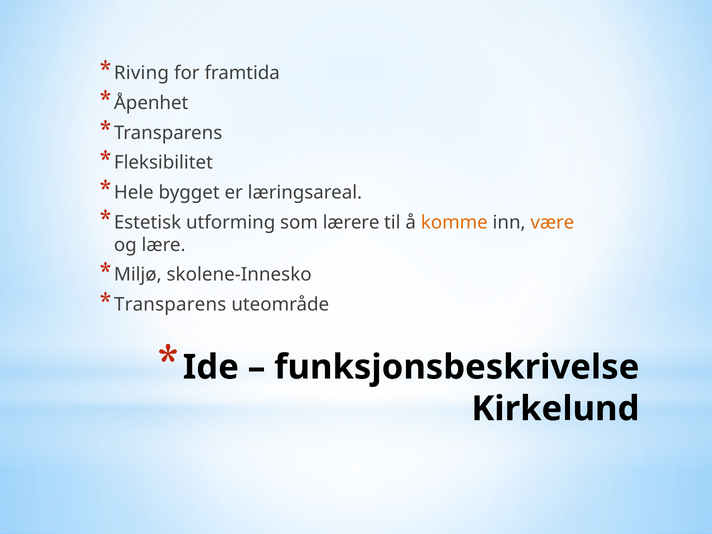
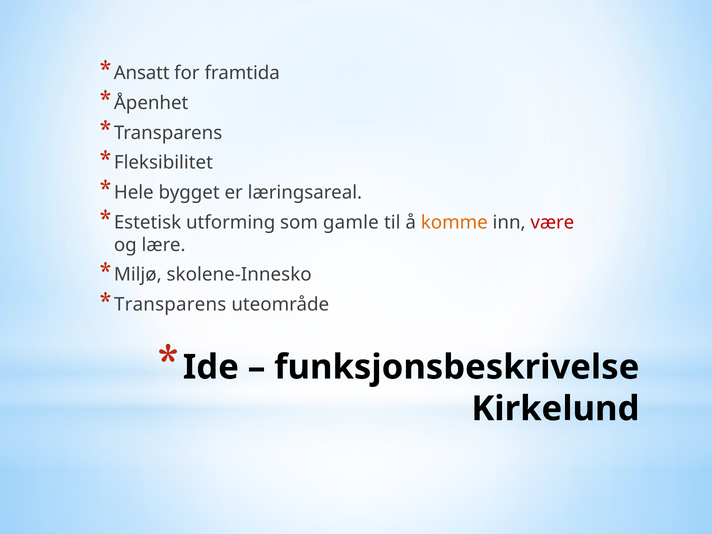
Riving: Riving -> Ansatt (142, 73)
lærere: lærere -> gamle (351, 222)
være colour: orange -> red (552, 222)
